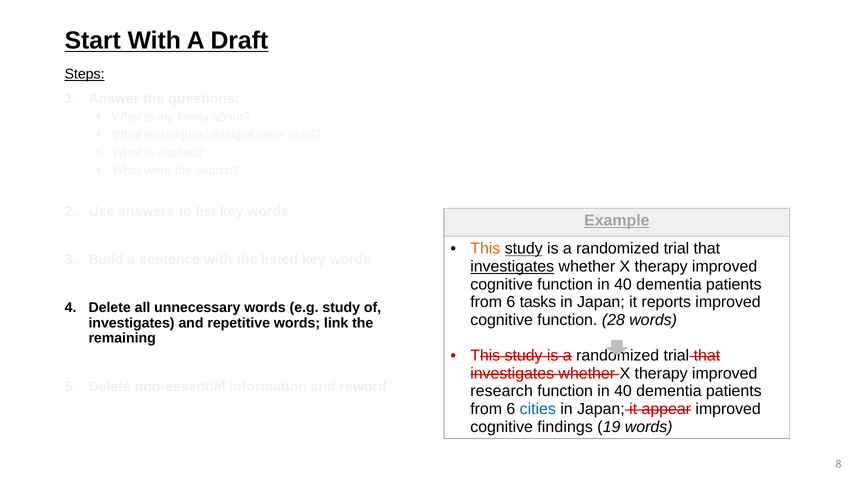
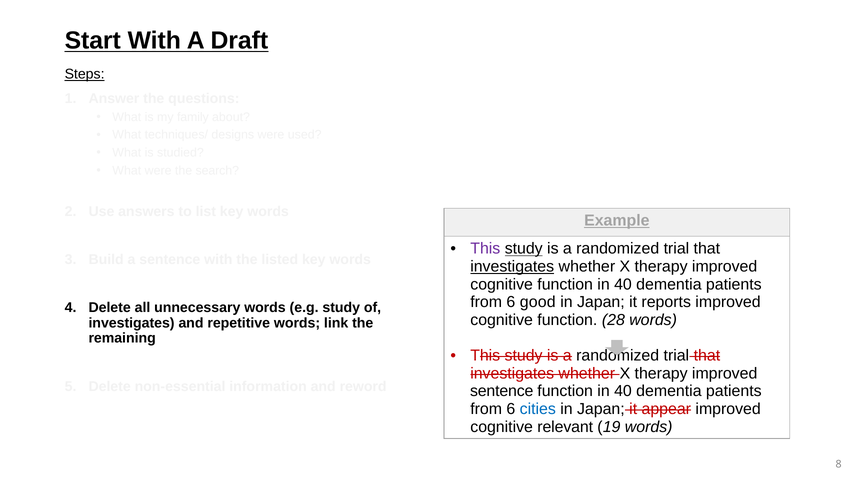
This colour: orange -> purple (485, 249)
tasks: tasks -> good (538, 302)
research: research -> sentence (502, 391)
findings: findings -> relevant (565, 427)
